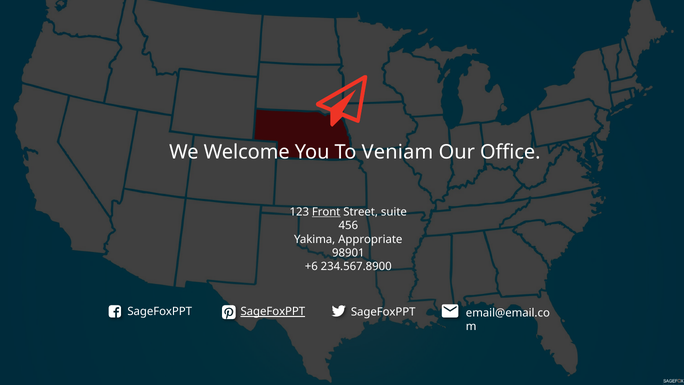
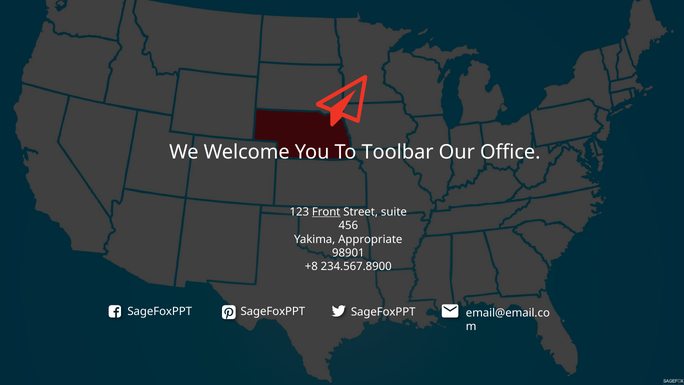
Veniam: Veniam -> Toolbar (398, 152)
+6: +6 -> +8 (311, 266)
SageFoxPPT underline: present -> none (273, 311)
